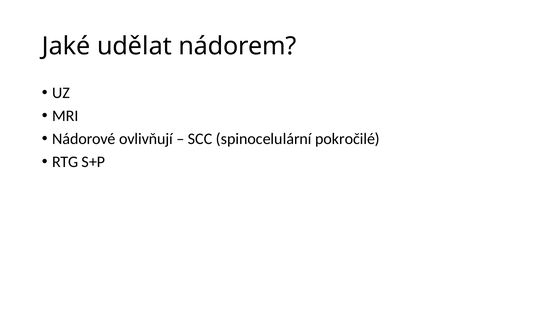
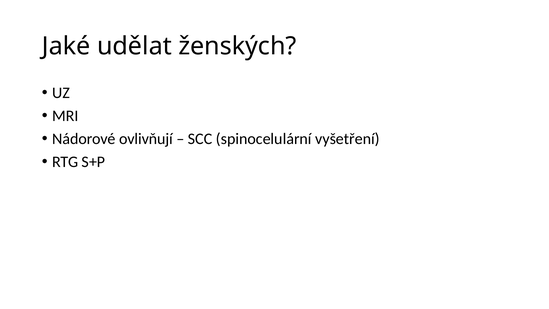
nádorem: nádorem -> ženských (237, 46)
pokročilé: pokročilé -> vyšetření (347, 139)
